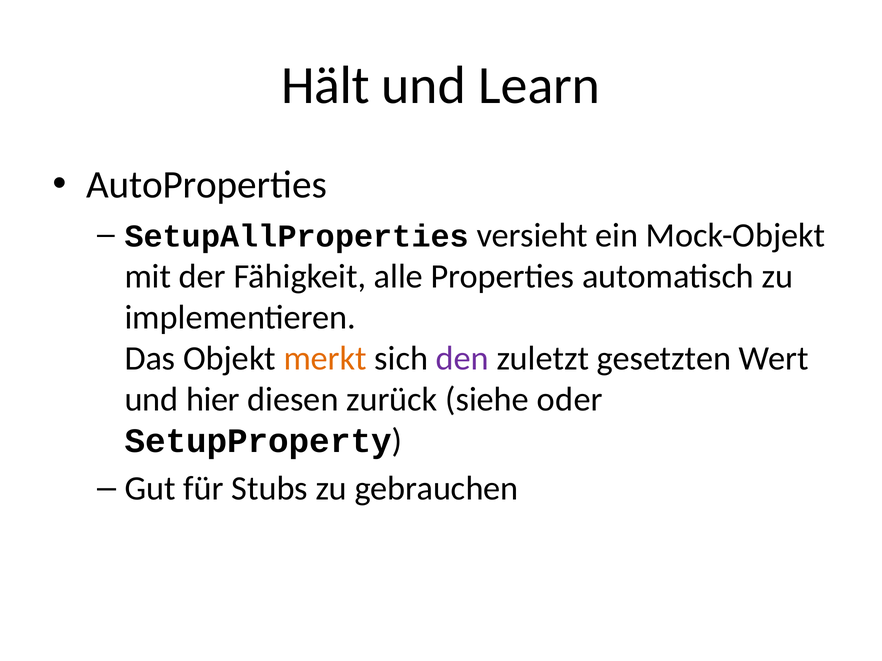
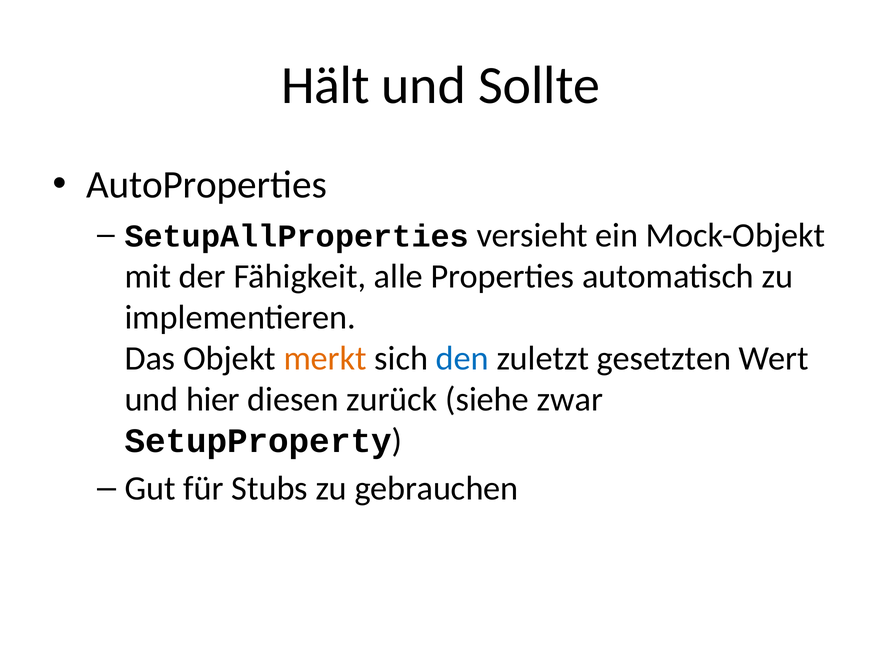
Learn: Learn -> Sollte (539, 85)
den colour: purple -> blue (462, 359)
oder: oder -> zwar (570, 400)
